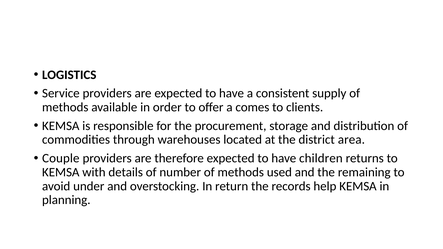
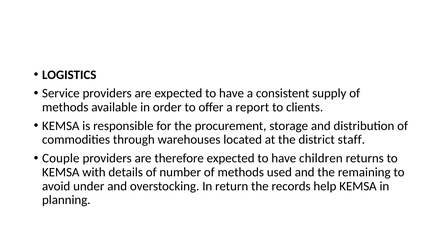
comes: comes -> report (252, 107)
area: area -> staff (351, 140)
